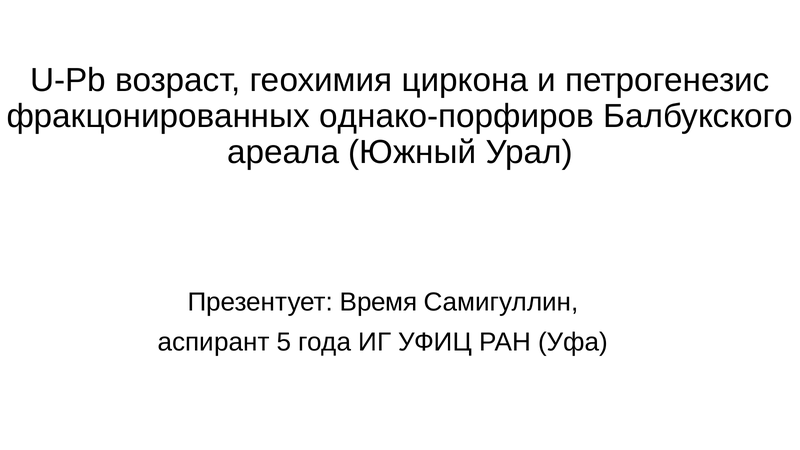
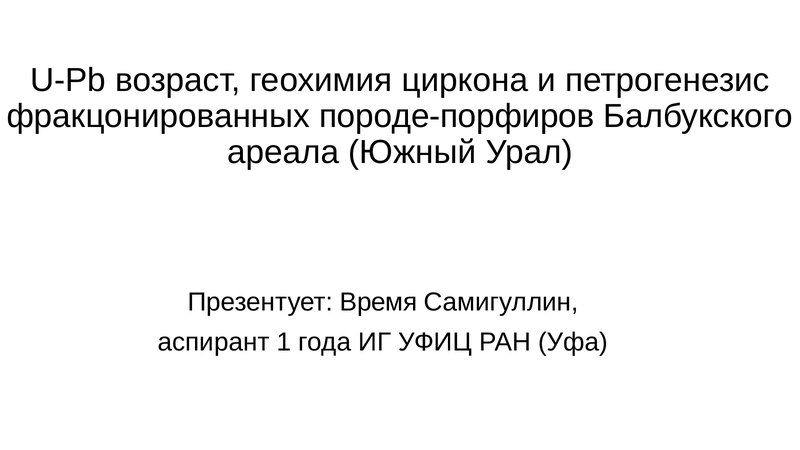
однако-порфиров: однако-порфиров -> породе-порфиров (457, 116)
5: 5 -> 1 (284, 342)
